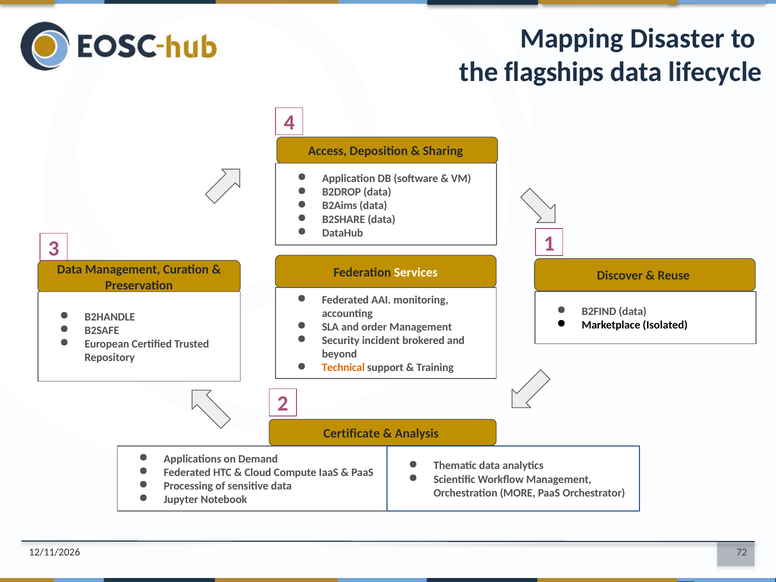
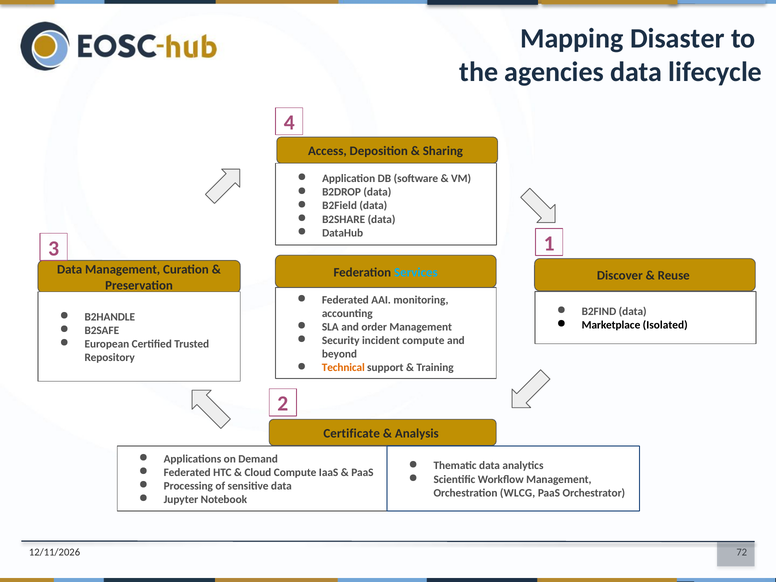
flagships: flagships -> agencies (554, 72)
B2Aims: B2Aims -> B2Field (340, 206)
Services colour: white -> light blue (416, 272)
incident brokered: brokered -> compute (423, 341)
MORE: MORE -> WLCG (518, 493)
